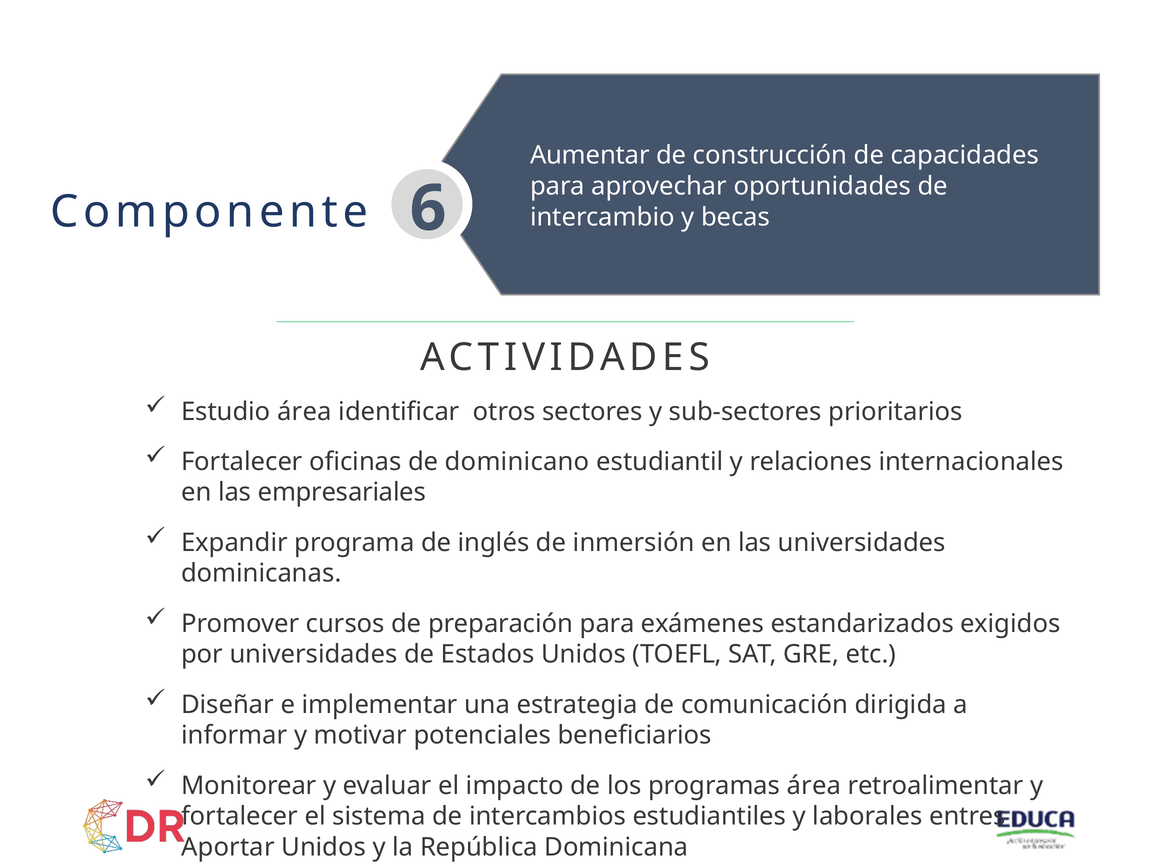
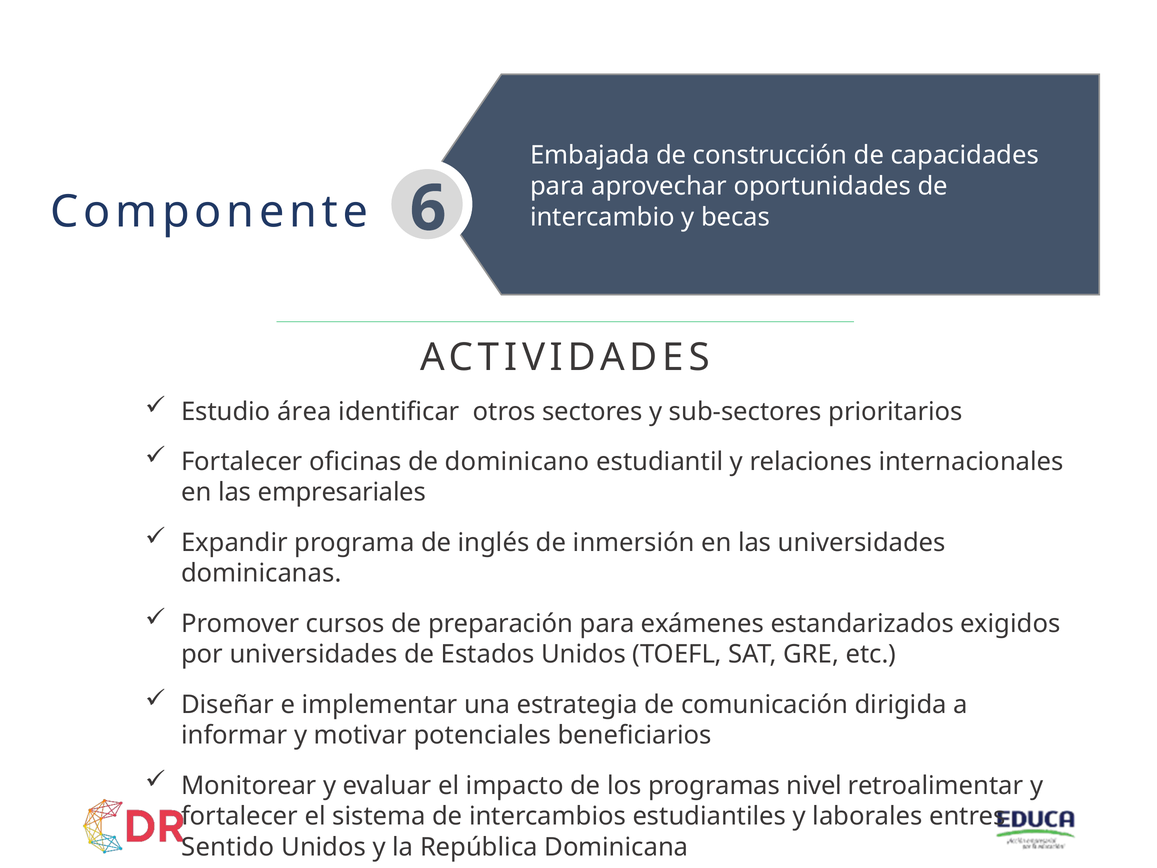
Aumentar: Aumentar -> Embajada (590, 155)
programas área: área -> nivel (814, 785)
Aportar: Aportar -> Sentido (228, 847)
